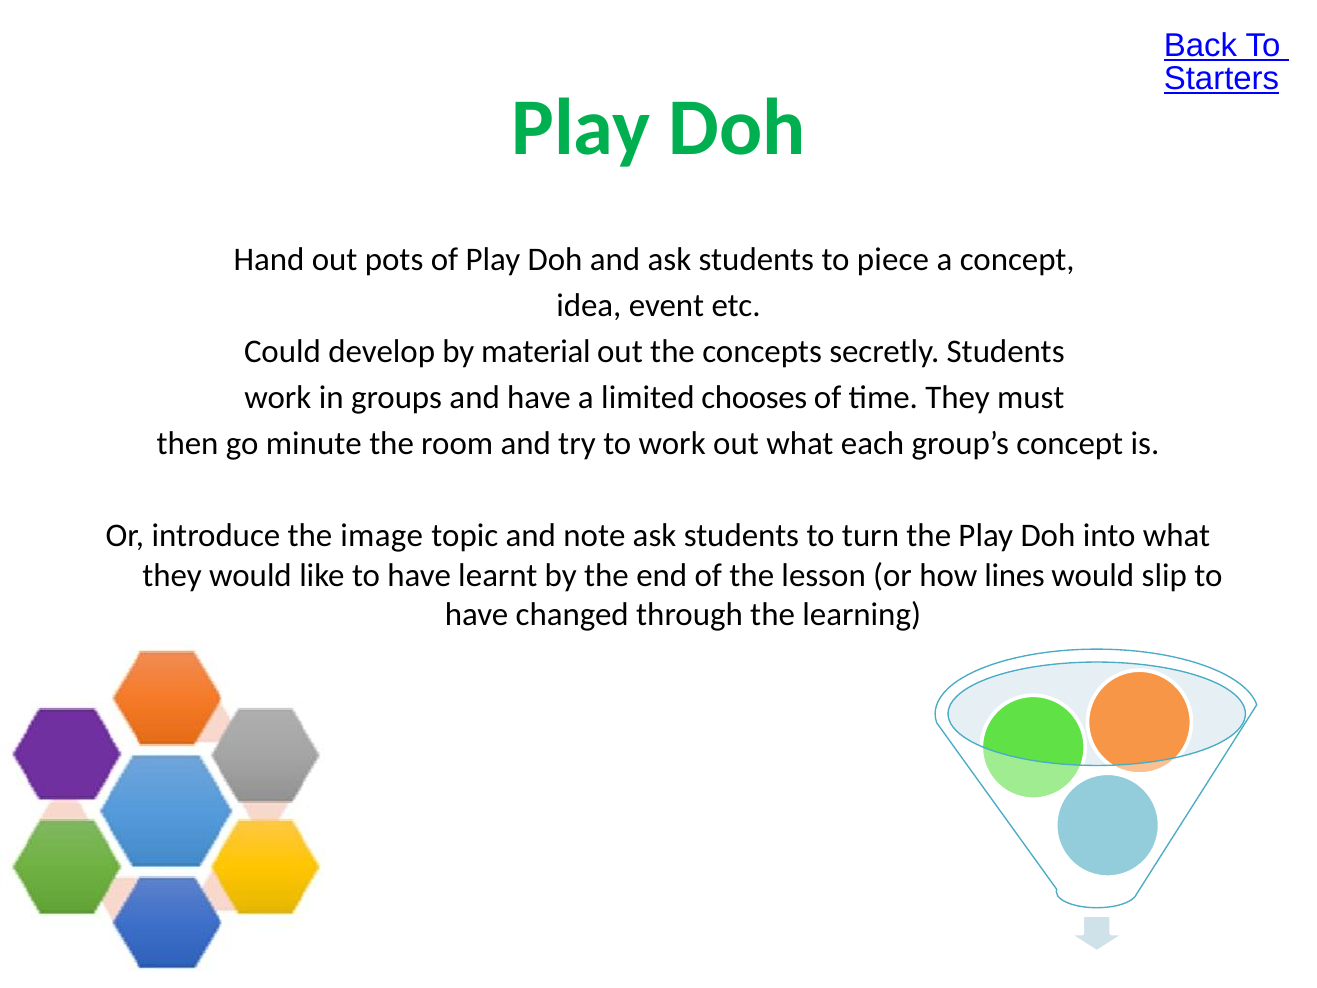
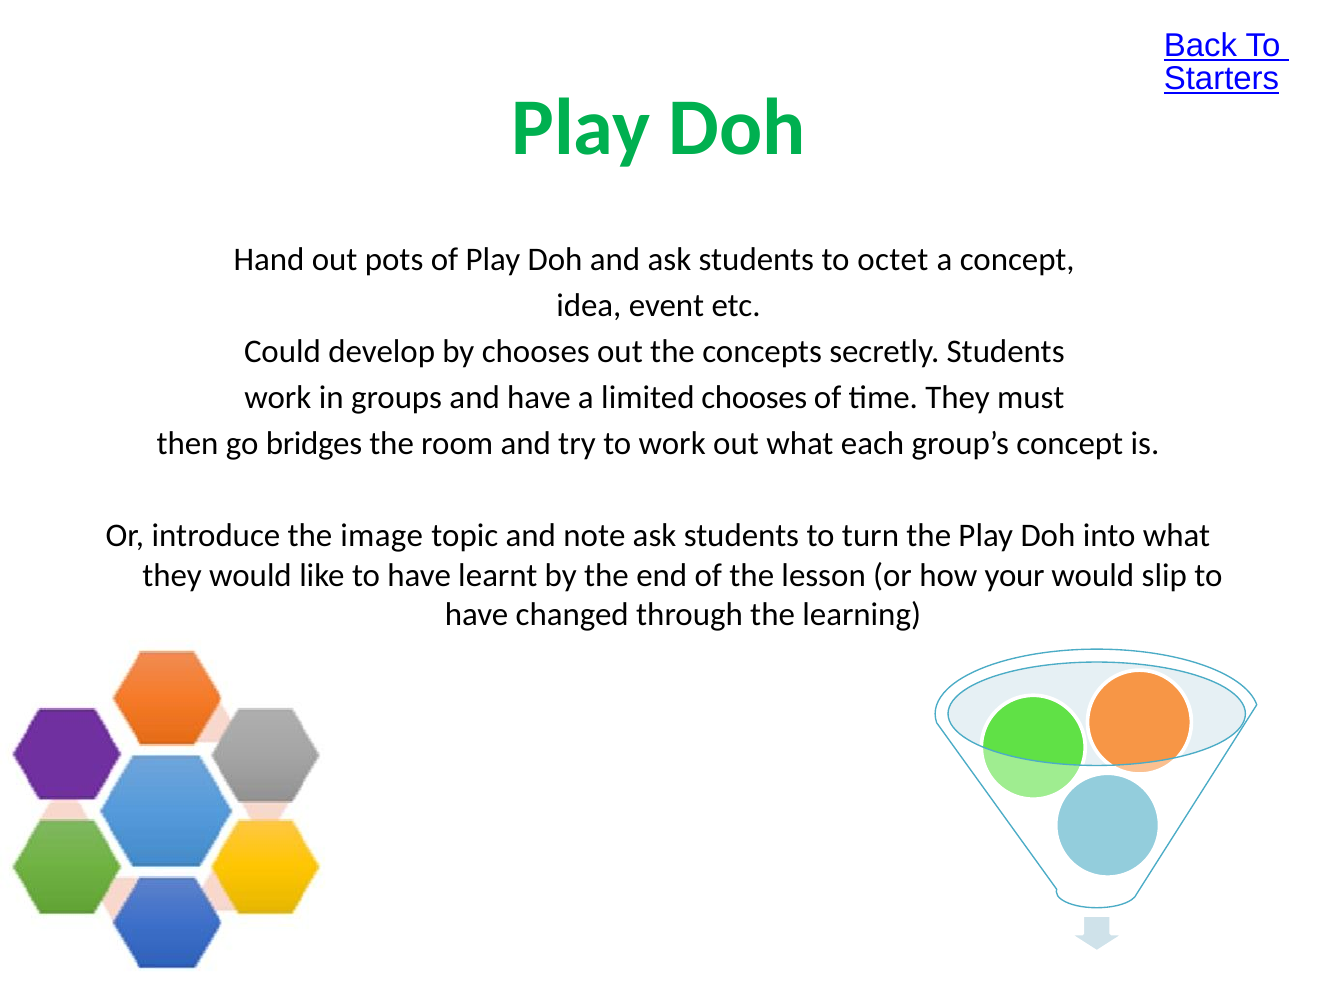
piece: piece -> octet (893, 259)
by material: material -> chooses (536, 351)
minute: minute -> bridges (314, 443)
lines: lines -> your (1015, 575)
